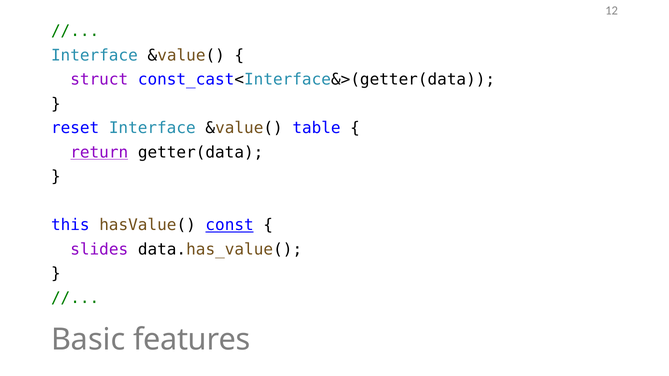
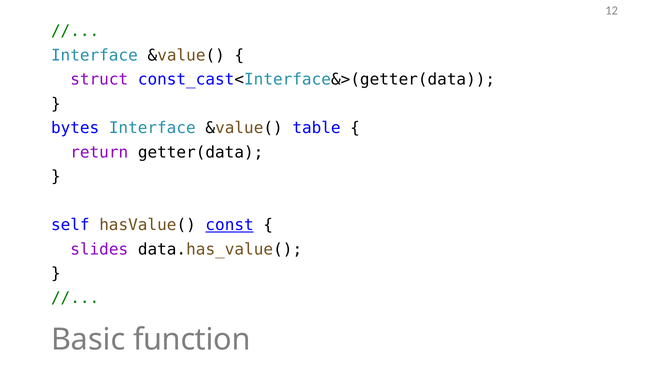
reset: reset -> bytes (75, 128)
return underline: present -> none (99, 152)
this: this -> self (70, 225)
features: features -> function (192, 340)
